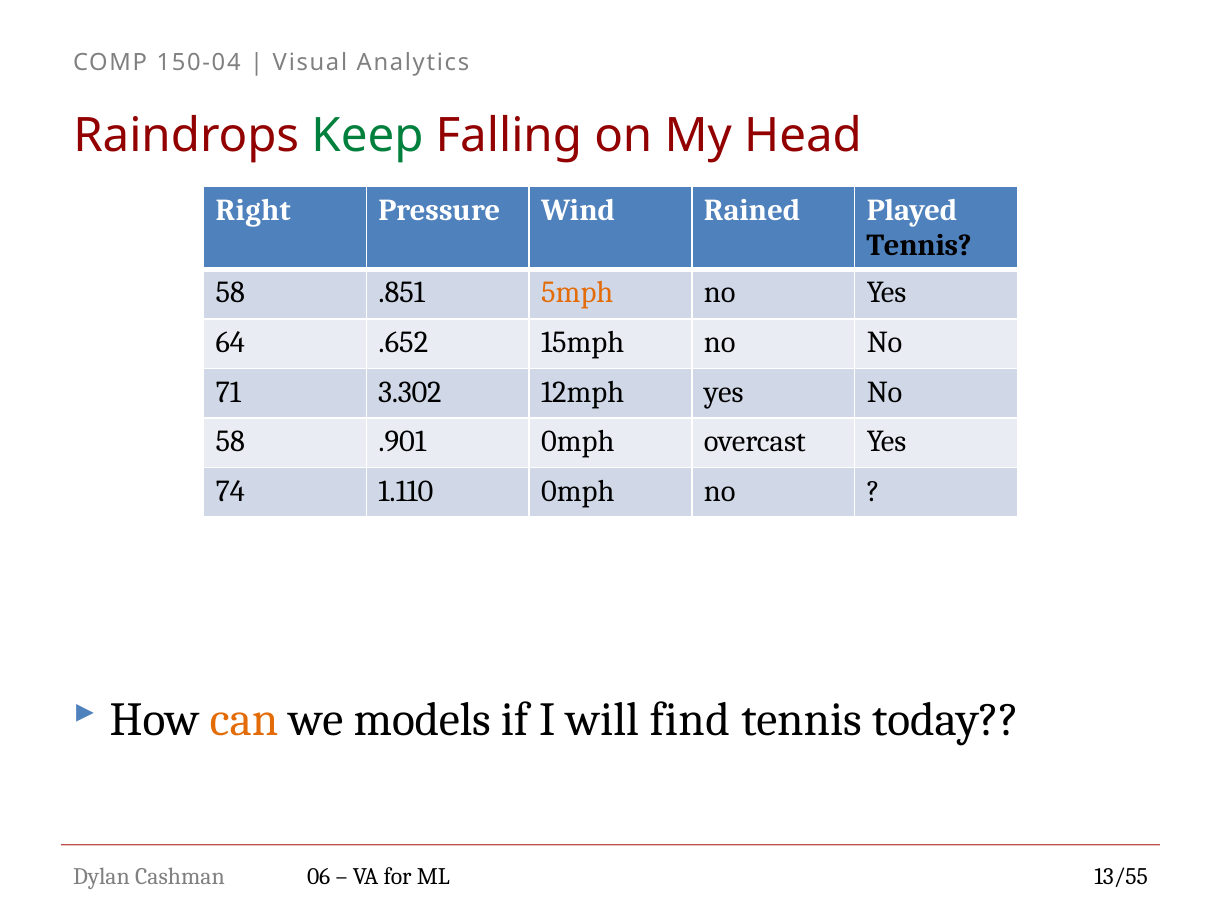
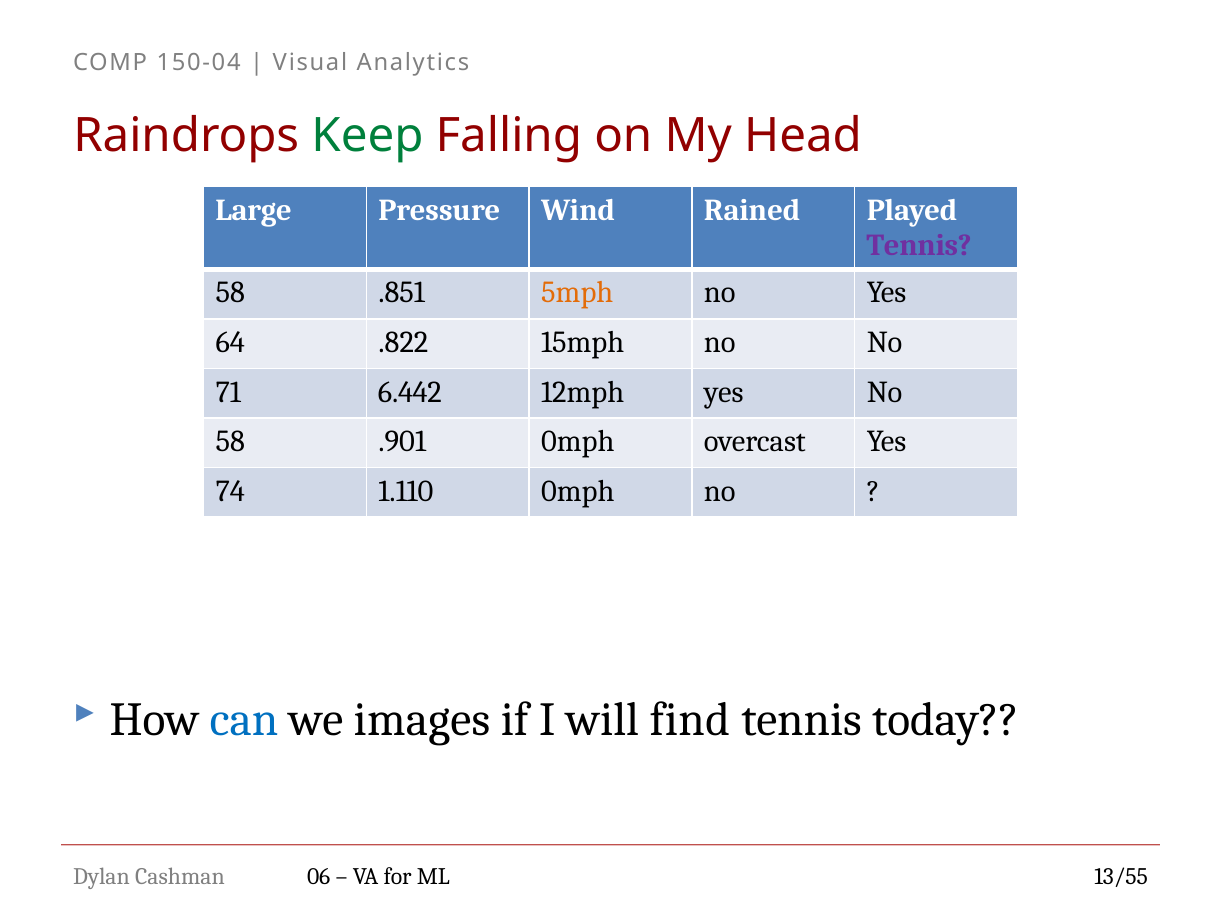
Right: Right -> Large (254, 210)
Tennis colour: black -> purple (919, 245)
.652: .652 -> .822 (403, 342)
3.302: 3.302 -> 6.442 (410, 392)
can colour: orange -> blue (244, 720)
models: models -> images (422, 720)
